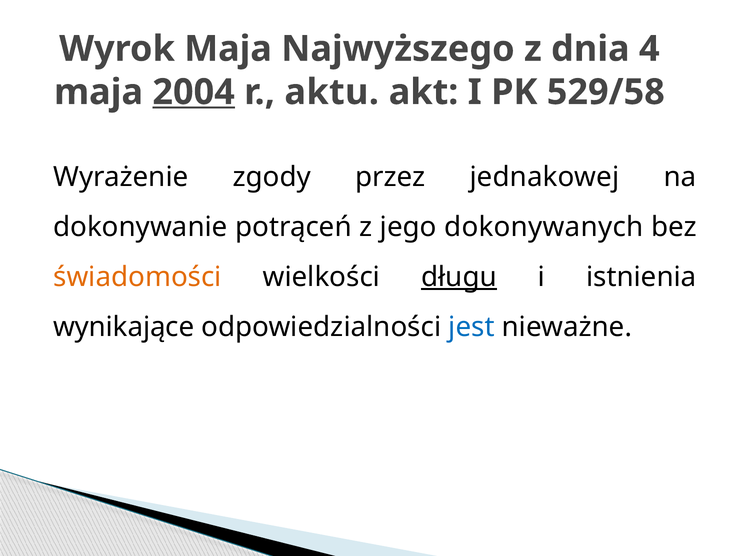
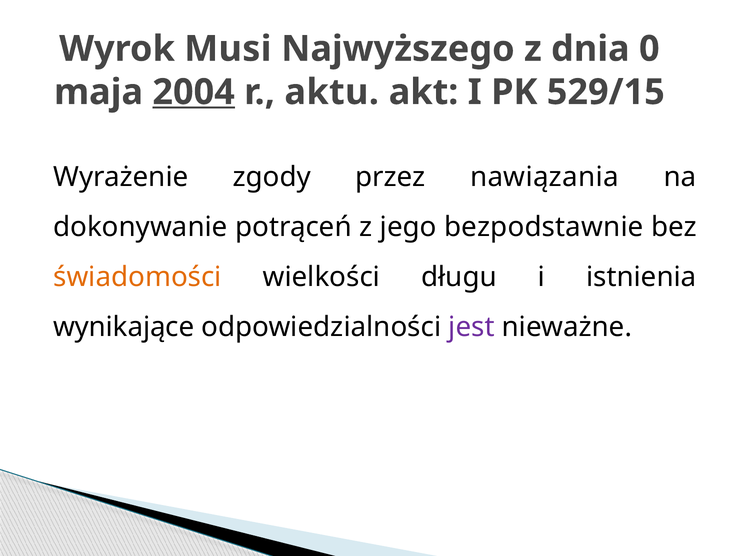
Wyrok Maja: Maja -> Musi (228, 49)
4: 4 -> 0 (649, 49)
529/58: 529/58 -> 529/15 (606, 92)
jednakowej: jednakowej -> nawiązania (544, 177)
dokonywanych: dokonywanych -> bezpodstawnie (544, 227)
długu underline: present -> none (459, 277)
jest colour: blue -> purple (471, 327)
